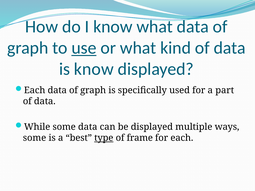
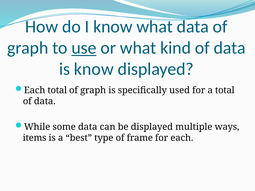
Each data: data -> total (57, 90)
a part: part -> total (225, 90)
some: some -> items (35, 138)
type underline: present -> none (104, 138)
